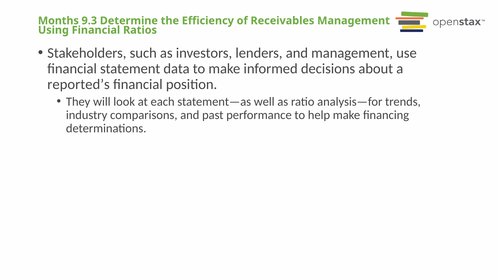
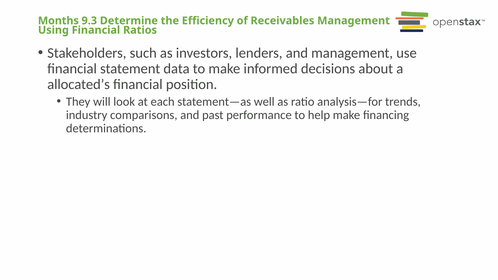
reported’s: reported’s -> allocated’s (79, 85)
